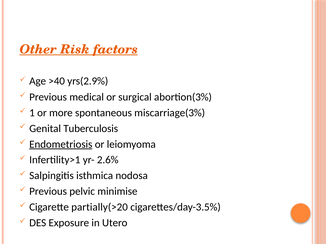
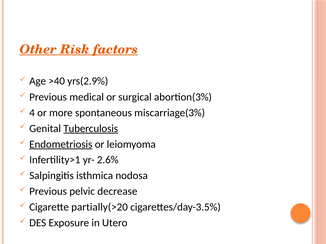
1: 1 -> 4 (32, 113)
Tuberculosis underline: none -> present (91, 129)
minimise: minimise -> decrease (117, 192)
